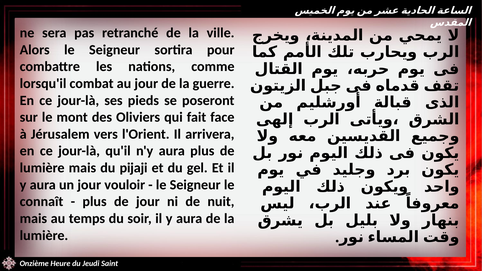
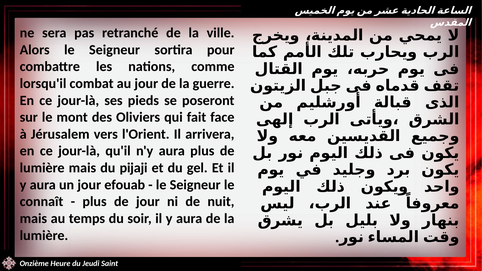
vouloir: vouloir -> efouab (125, 185)
